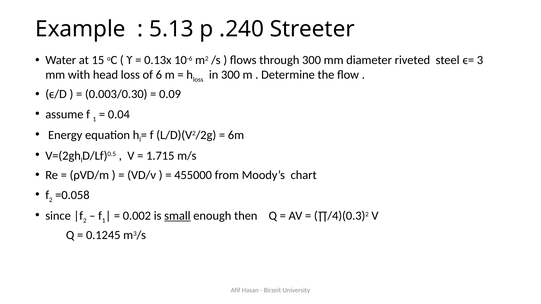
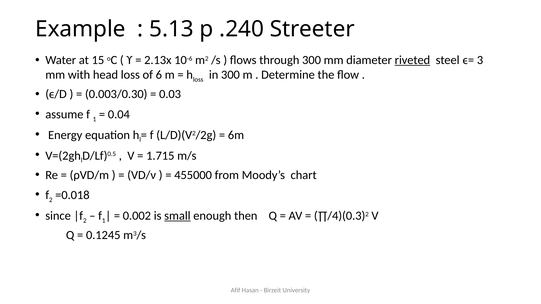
0.13x: 0.13x -> 2.13x (158, 60)
riveted underline: none -> present (412, 60)
0.09: 0.09 -> 0.03 (170, 94)
=0.058: =0.058 -> =0.018 (72, 195)
